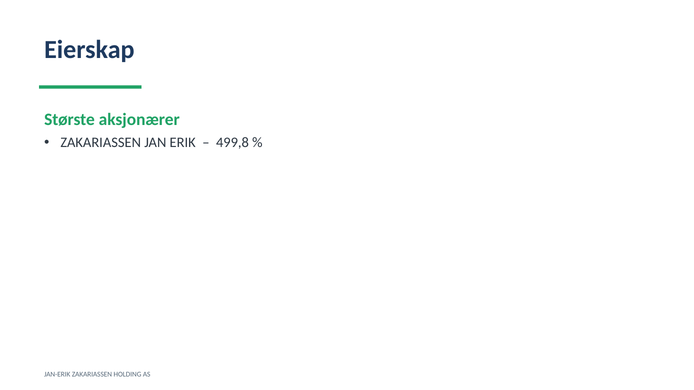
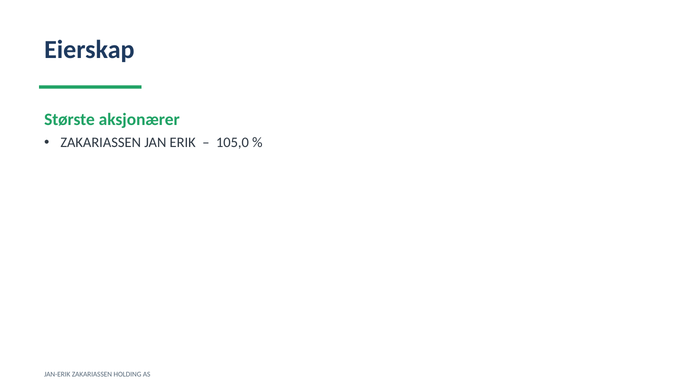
499,8: 499,8 -> 105,0 (232, 143)
